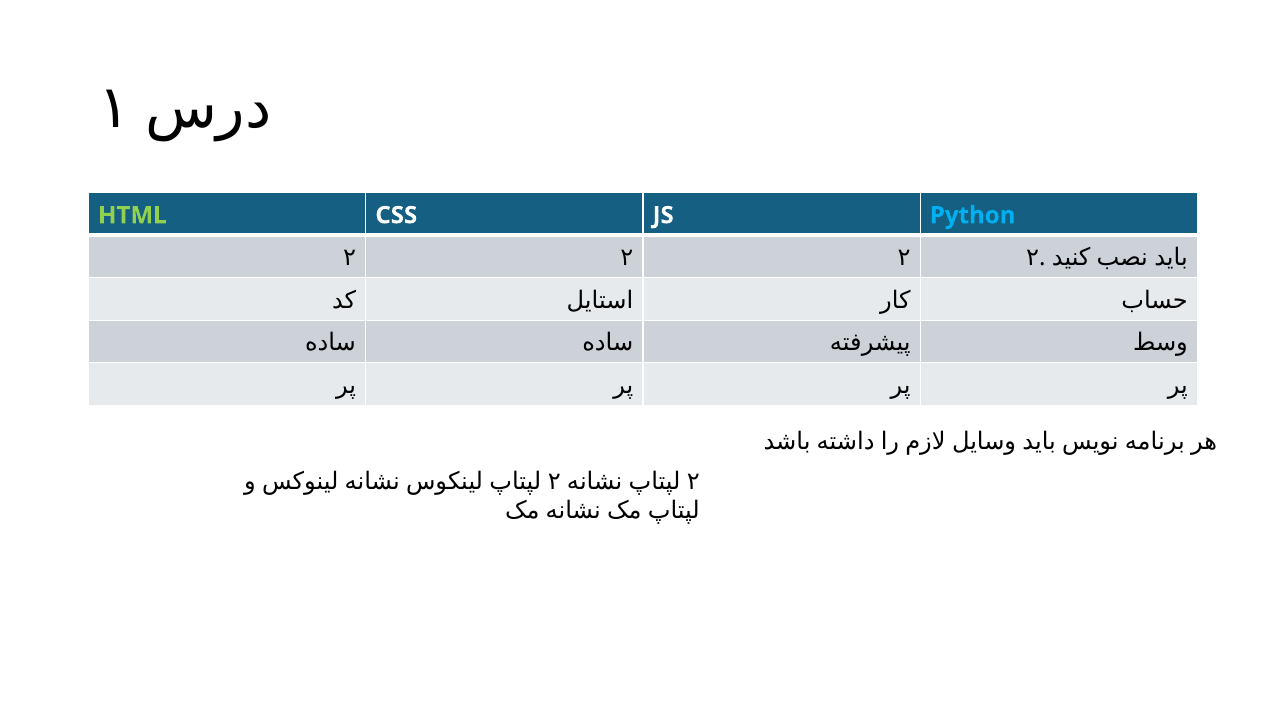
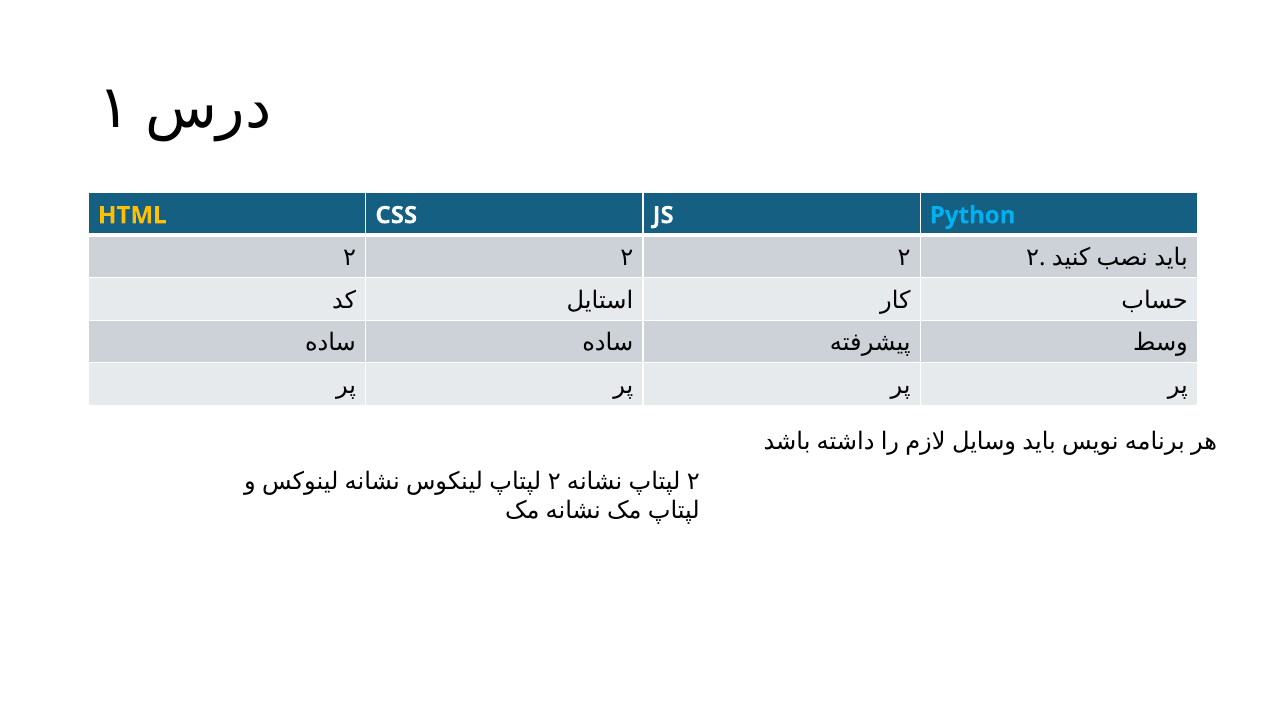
HTML colour: light green -> yellow (132, 215)
